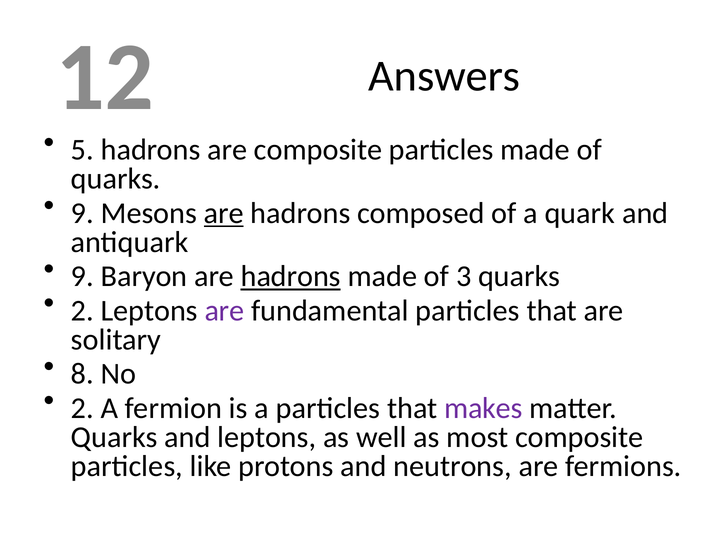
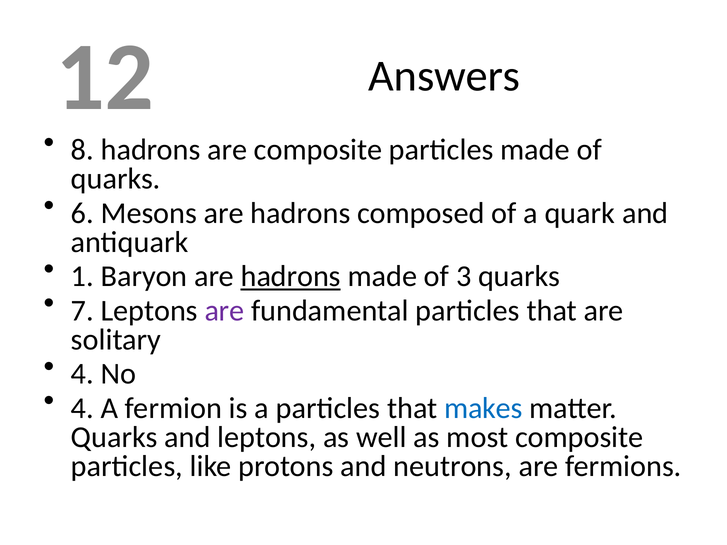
5: 5 -> 8 (82, 150)
9: 9 -> 6 (82, 213)
are underline: present -> none (224, 213)
9: 9 -> 1 (82, 277)
2: 2 -> 7 (82, 311)
8: 8 -> 4 (82, 374)
2: 2 -> 4 (82, 408)
makes colour: purple -> blue (483, 408)
